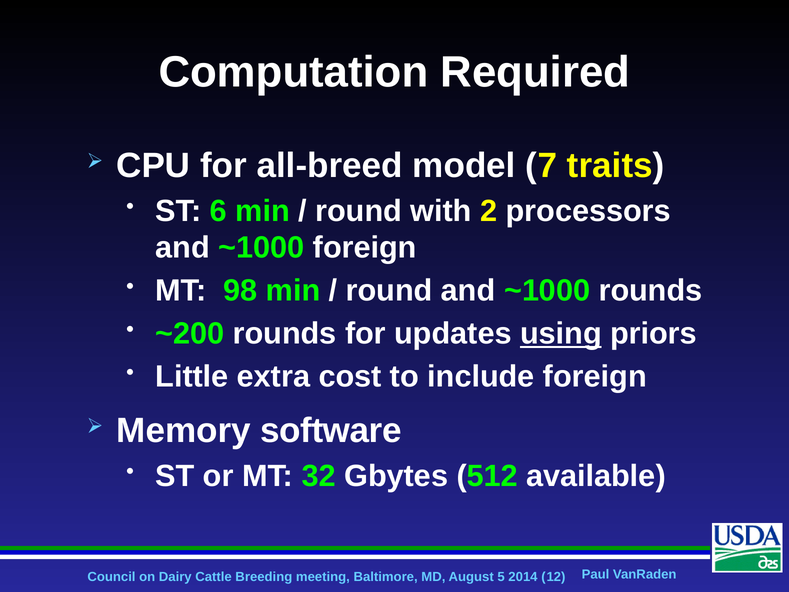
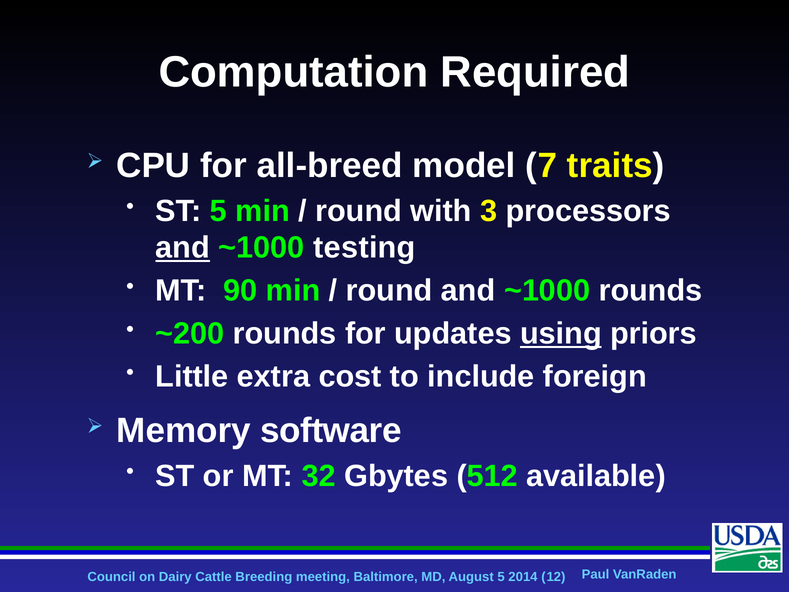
ST 6: 6 -> 5 (218, 211)
2: 2 -> 3 (489, 211)
and underline: none -> present (183, 248)
~1000 foreign: foreign -> testing (365, 248)
98: 98 -> 90 (240, 291)
